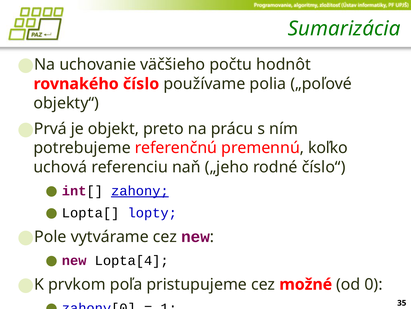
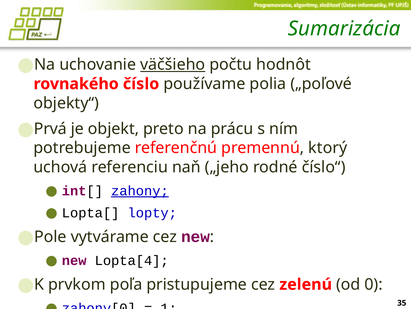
väčšieho underline: none -> present (173, 65)
koľko: koľko -> ktorý (328, 148)
možné: možné -> zelenú (306, 284)
